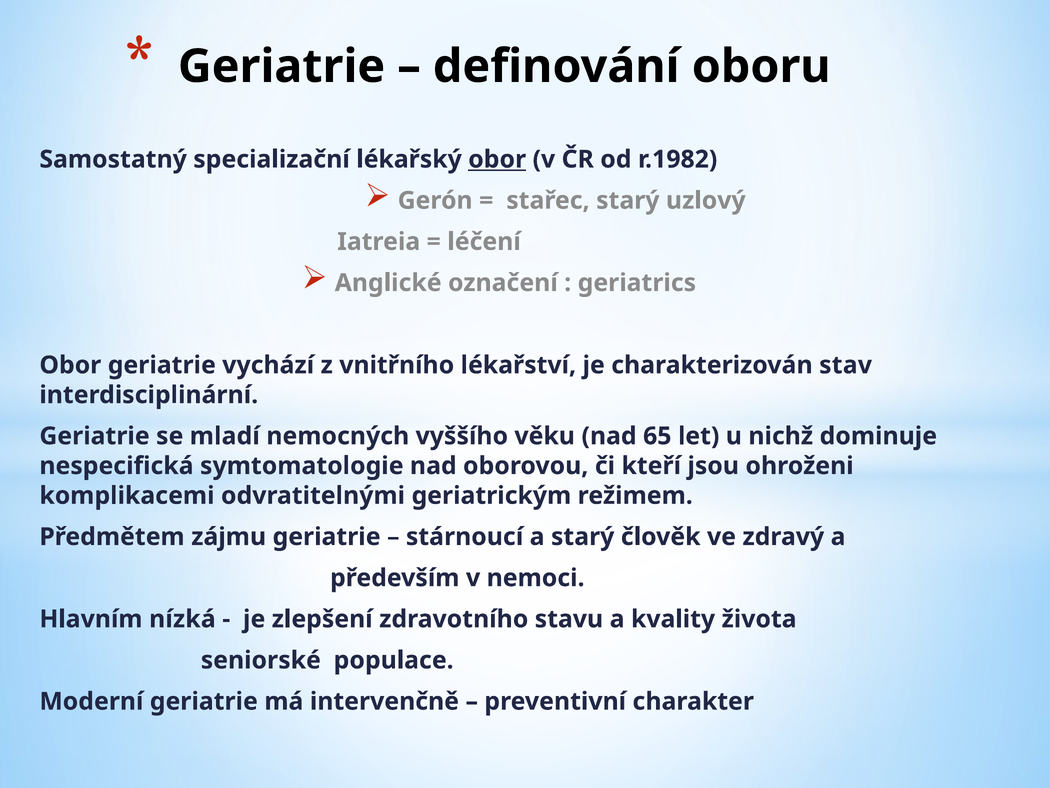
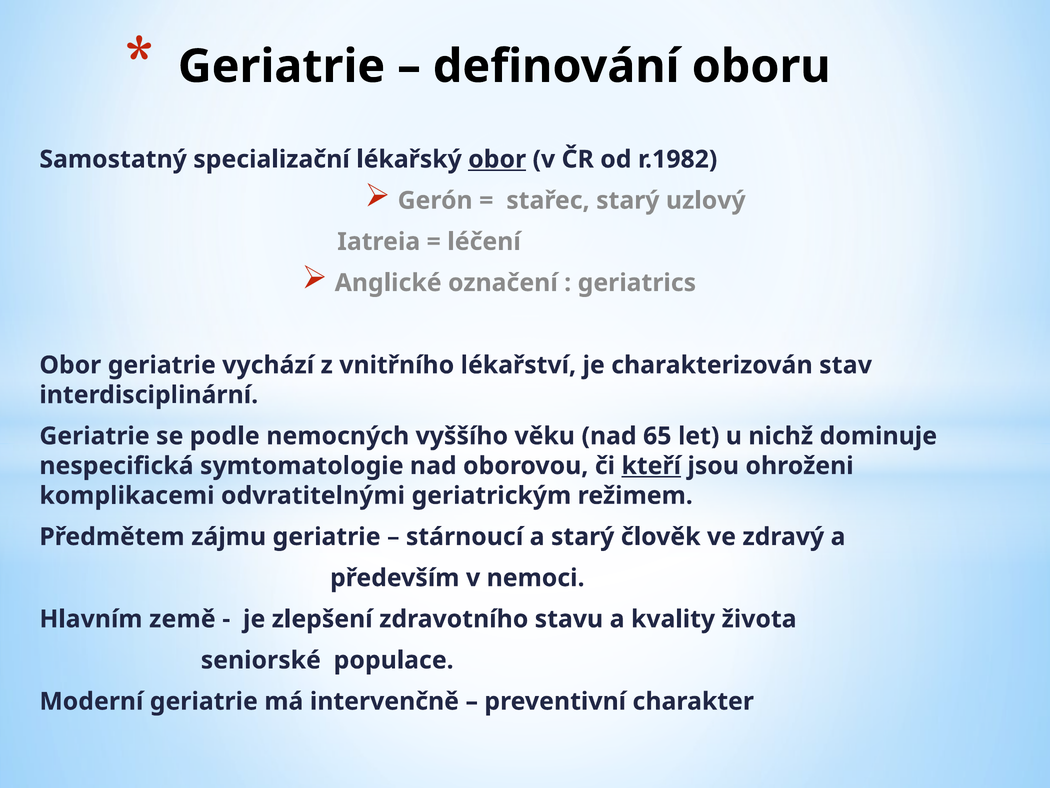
mladí: mladí -> podle (225, 436)
kteří underline: none -> present (651, 466)
nízká: nízká -> země (182, 619)
